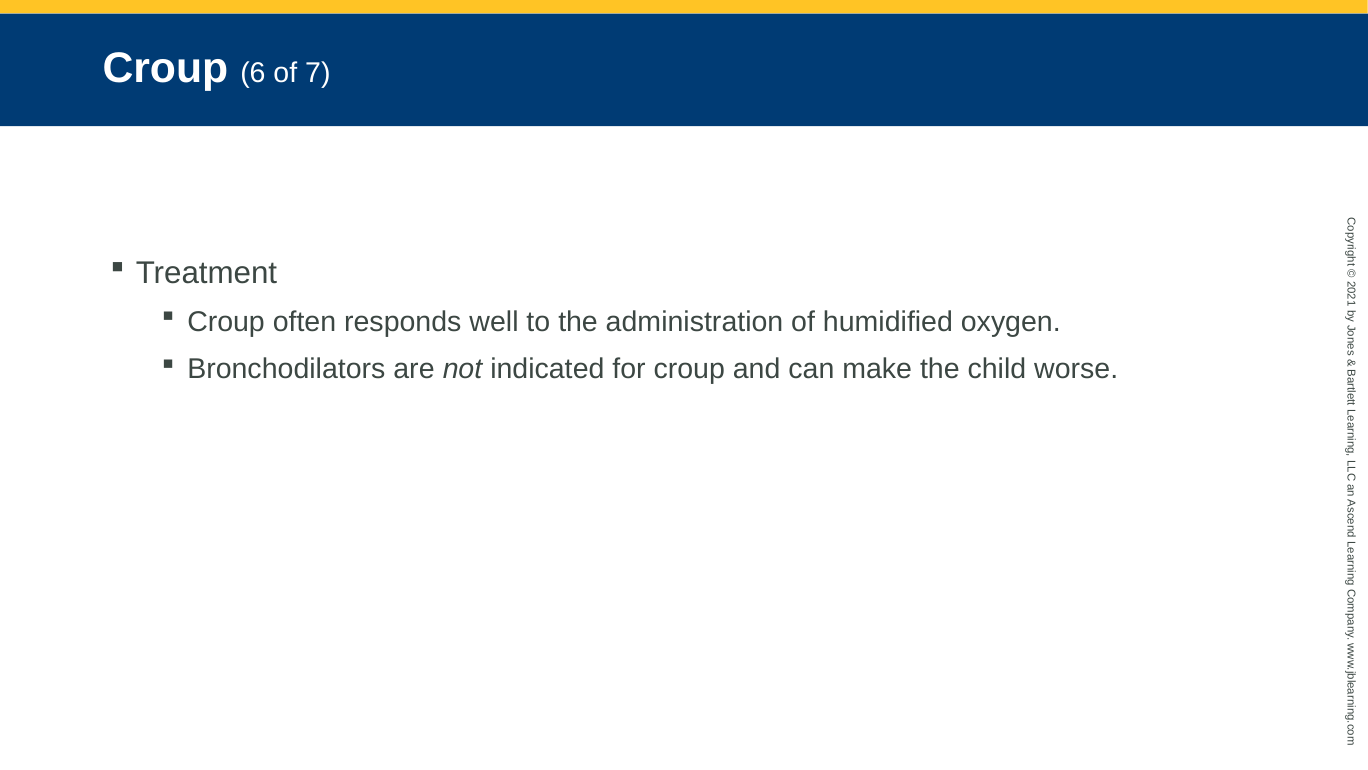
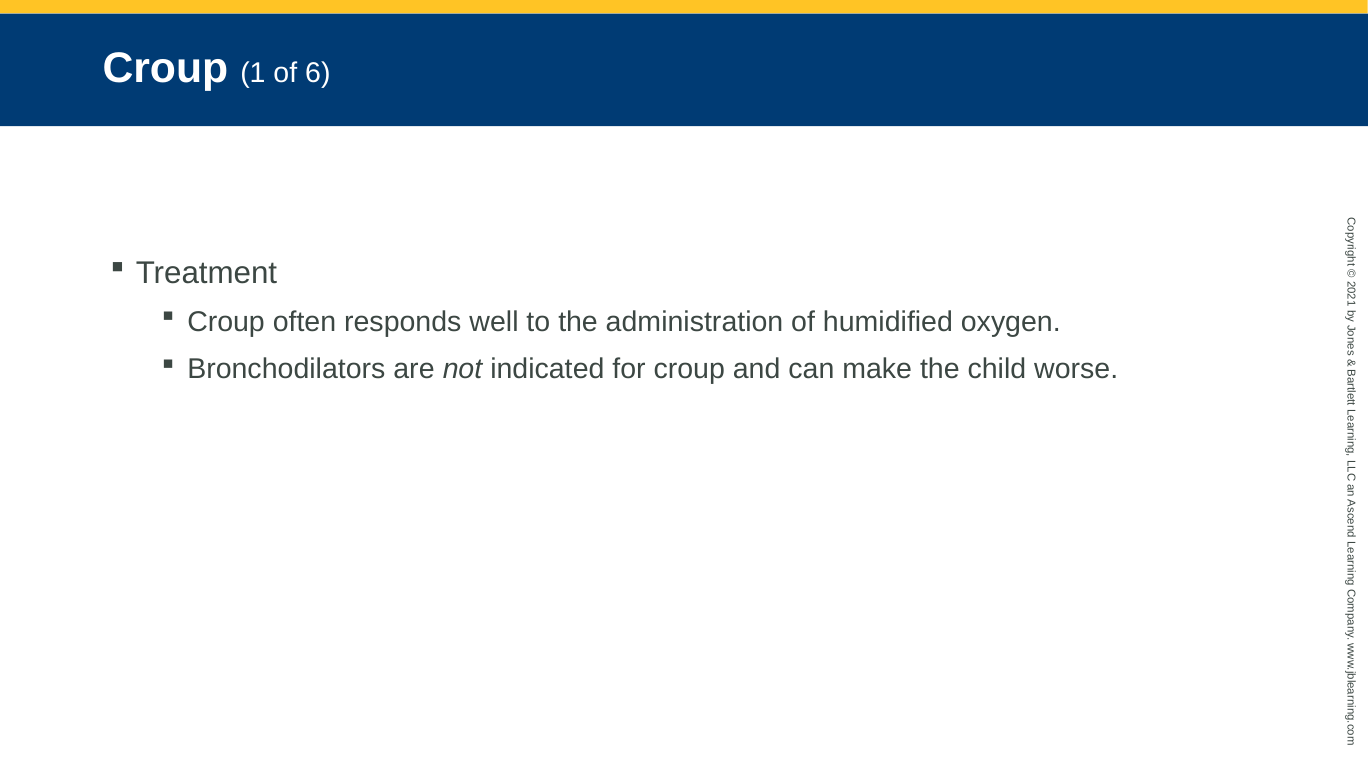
Croup 6: 6 -> 1 (253, 73)
7: 7 -> 6 (318, 73)
